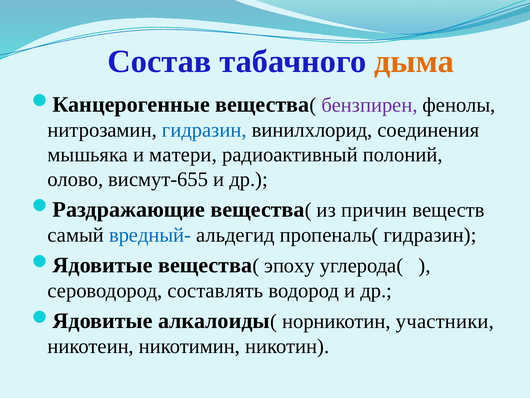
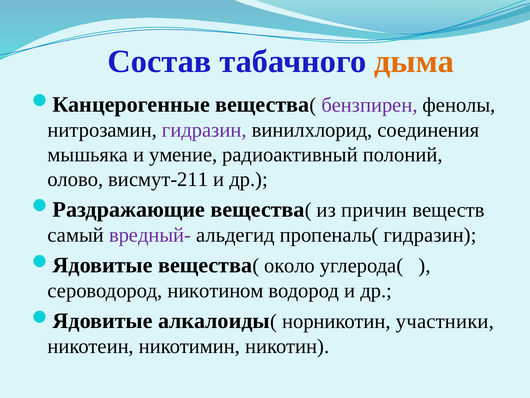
гидразин colour: blue -> purple (204, 130)
матери: матери -> умение (183, 155)
висмут-655: висмут-655 -> висмут-211 (158, 179)
вредный- colour: blue -> purple (150, 235)
эпоху: эпоху -> около (290, 265)
составлять: составлять -> никотином (215, 290)
